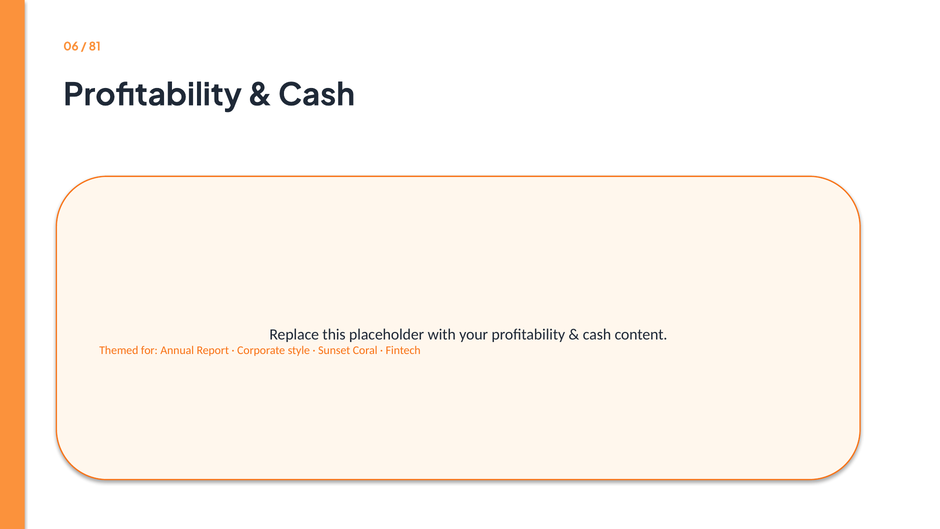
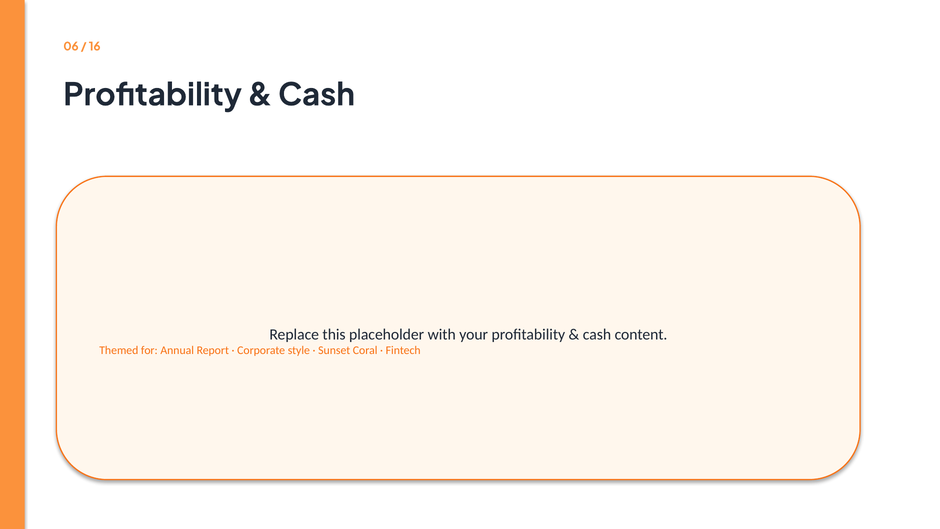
81: 81 -> 16 (95, 47)
